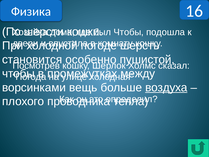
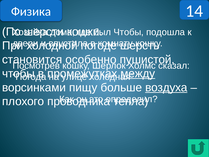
16: 16 -> 14 (194, 11)
между underline: none -> present (138, 73)
вещь: вещь -> пищу (83, 87)
